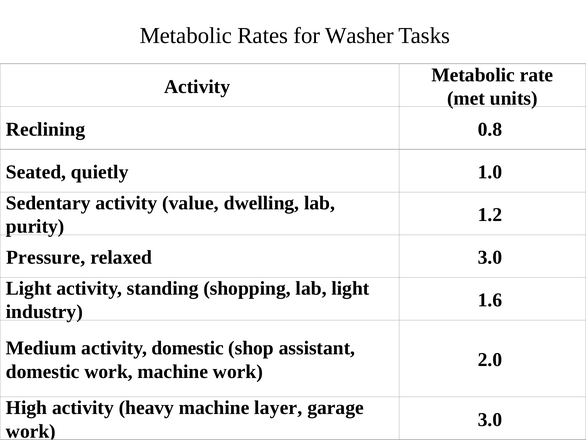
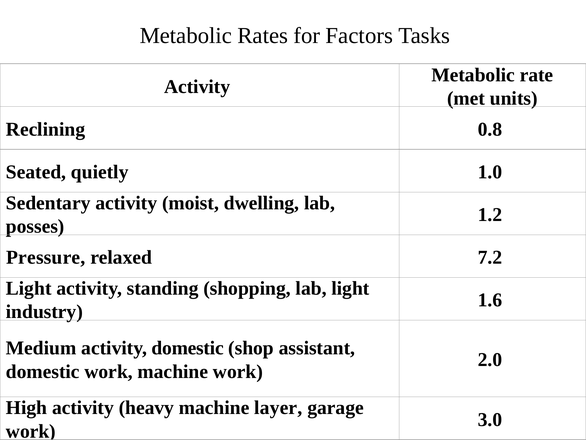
Washer: Washer -> Factors (359, 36)
value: value -> moist (191, 203)
purity: purity -> posses (35, 226)
relaxed 3.0: 3.0 -> 7.2 (490, 257)
